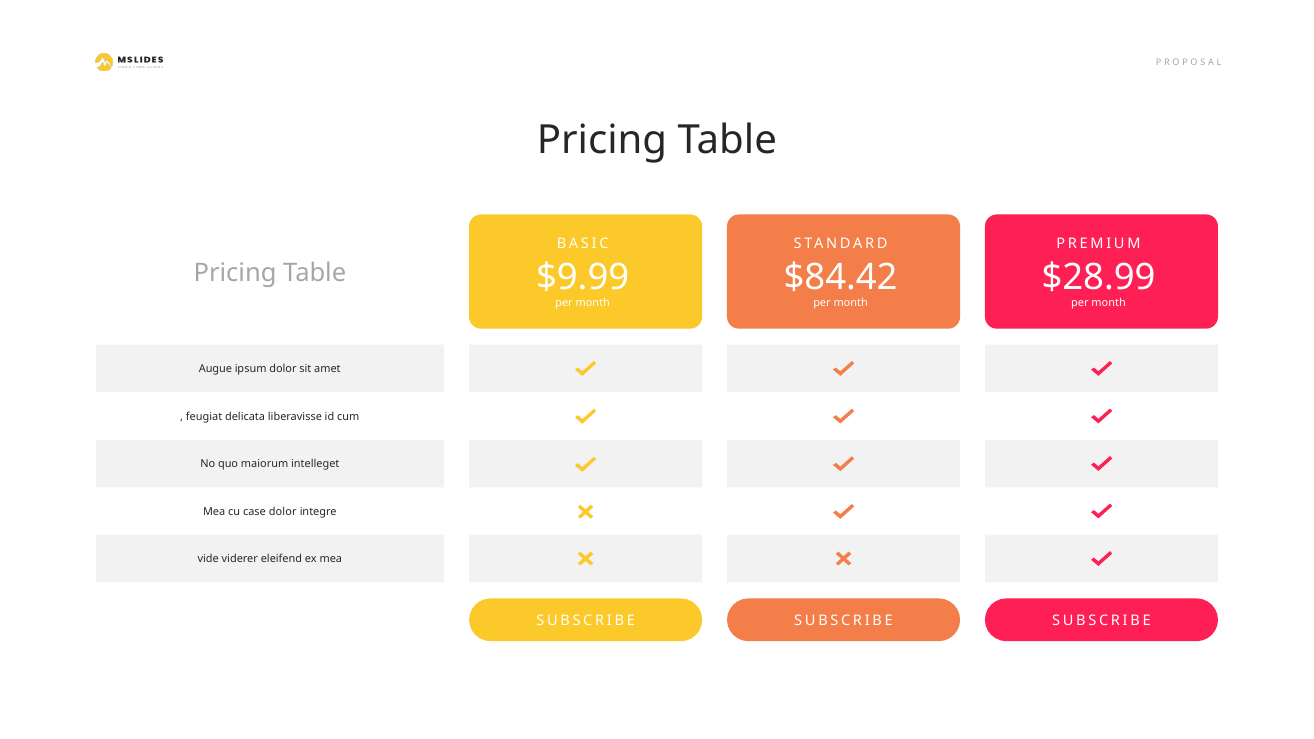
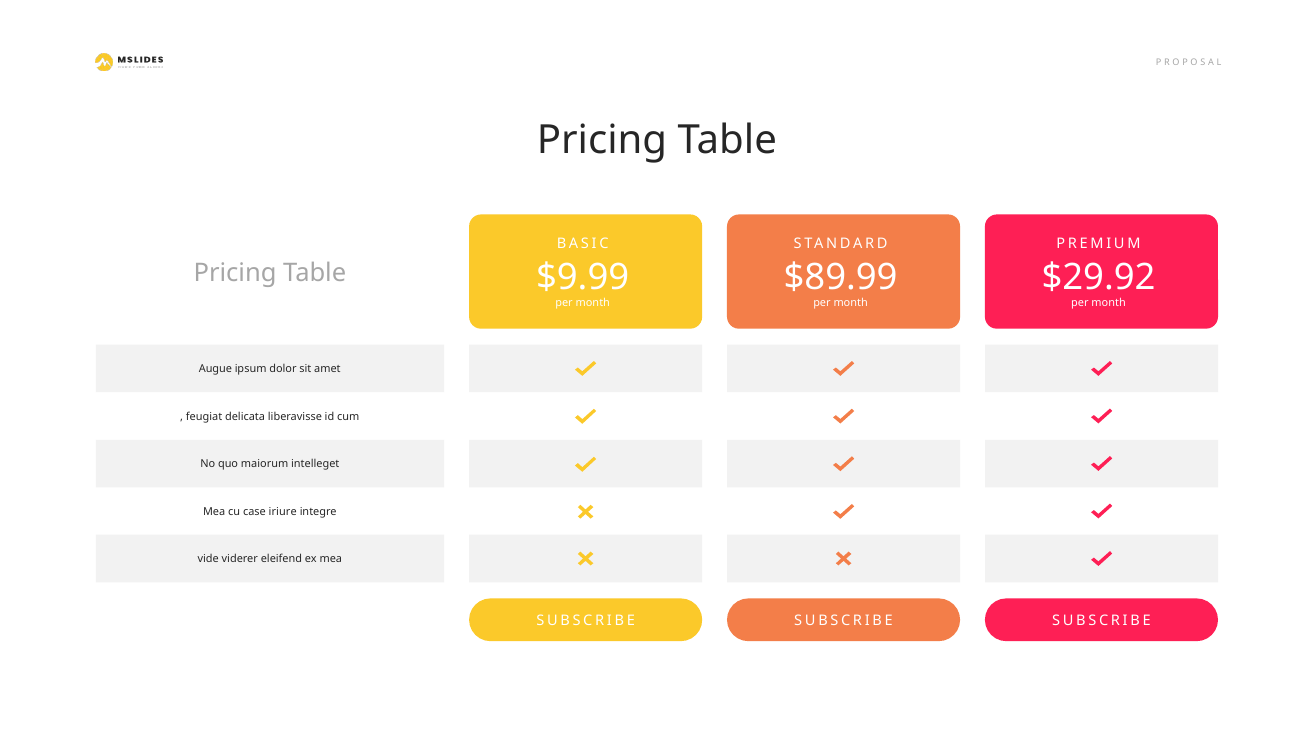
$84.42: $84.42 -> $89.99 (841, 277)
$28.99: $28.99 -> $29.92 (1099, 277)
case dolor: dolor -> iriure (283, 512)
